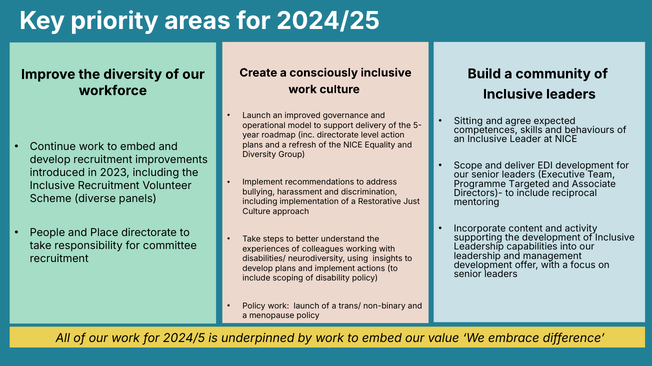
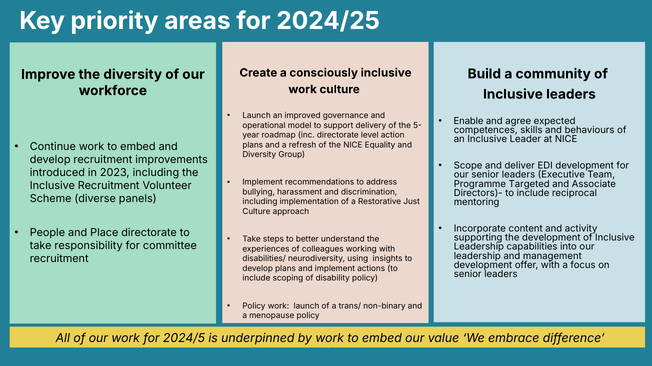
Sitting: Sitting -> Enable (469, 121)
